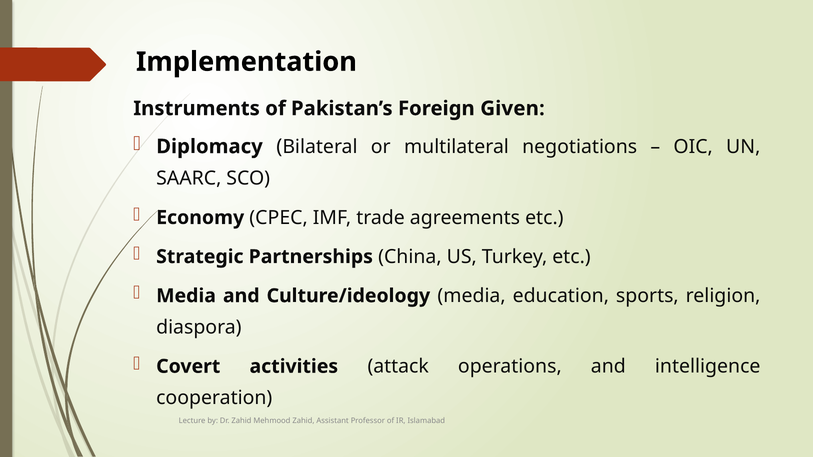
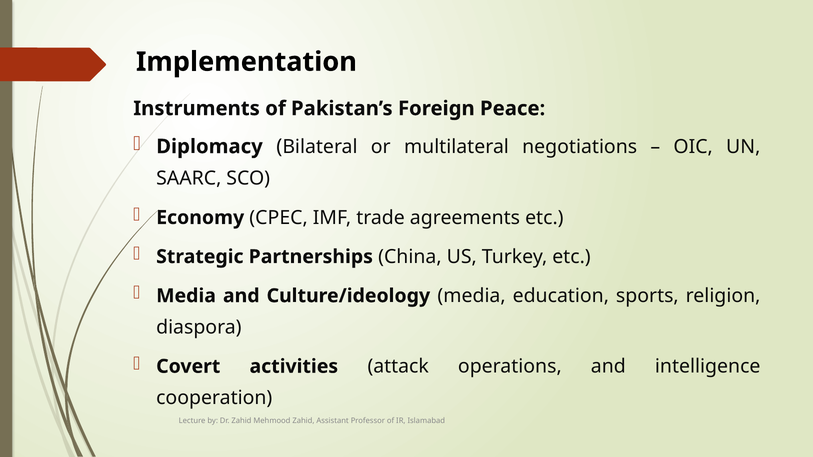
Given: Given -> Peace (513, 109)
